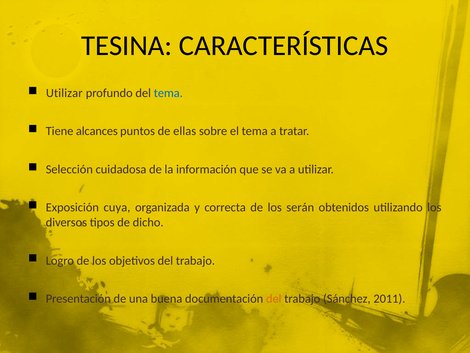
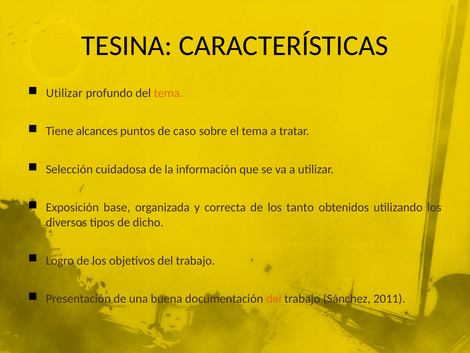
tema colour: blue -> orange (168, 93)
ellas: ellas -> caso (185, 131)
cuya: cuya -> base (117, 207)
serán: serán -> tanto (300, 207)
